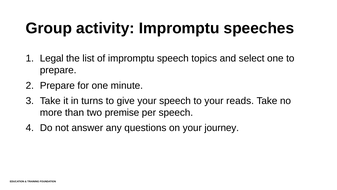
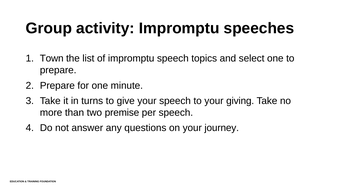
Legal: Legal -> Town (52, 58)
reads: reads -> giving (240, 101)
